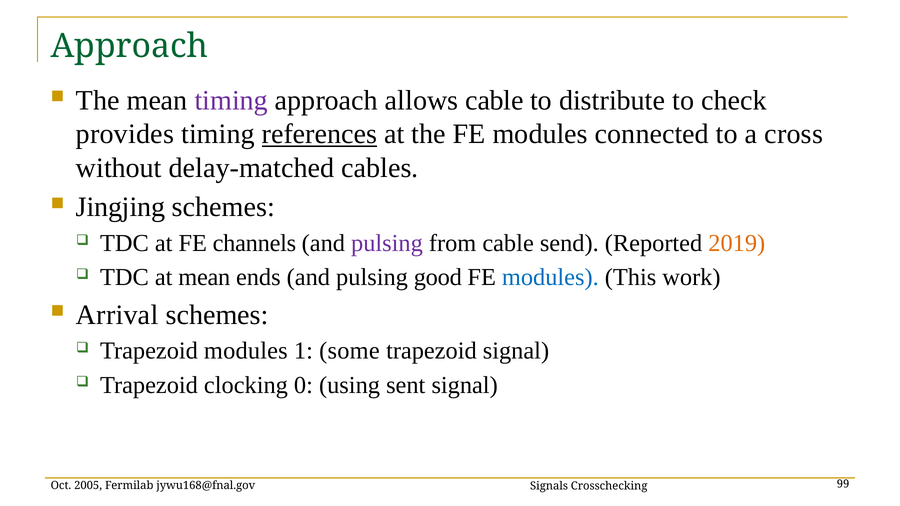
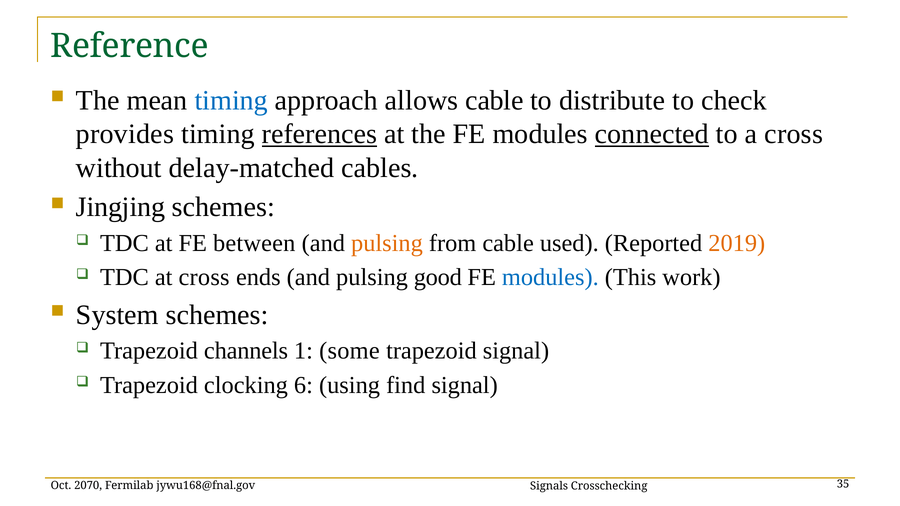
Approach: Approach -> Reference (130, 46)
timing colour: purple -> blue (231, 100)
connected underline: none -> present (652, 134)
channels: channels -> between (254, 243)
pulsing colour: purple -> orange (387, 243)
send: send -> used (569, 243)
at mean: mean -> cross (204, 278)
Arrival: Arrival -> System (117, 315)
Trapezoid modules: modules -> channels (246, 351)
0: 0 -> 6 (303, 385)
sent: sent -> find (406, 385)
2005: 2005 -> 2070 (88, 486)
99: 99 -> 35 (843, 484)
